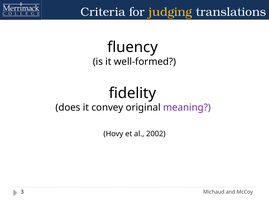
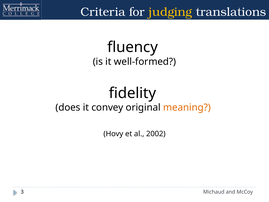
meaning colour: purple -> orange (187, 107)
